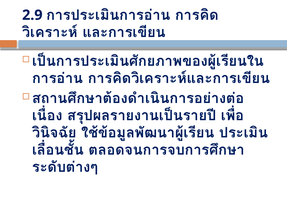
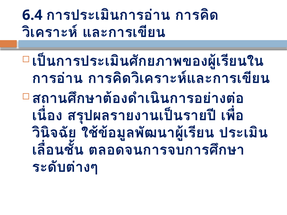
2.9: 2.9 -> 6.4 (32, 15)
